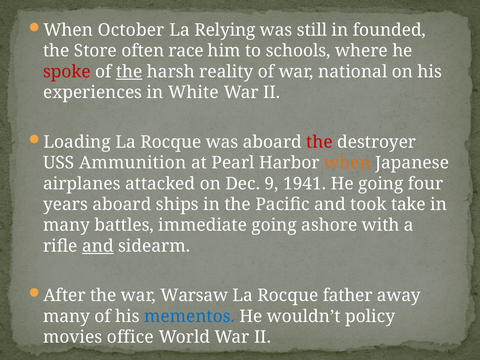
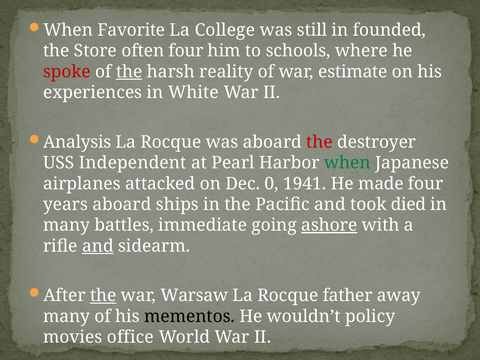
October: October -> Favorite (131, 30)
Relying: Relying -> College (225, 30)
often race: race -> four (186, 51)
national: national -> estimate (353, 72)
Loading: Loading -> Analysis (77, 142)
Ammunition: Ammunition -> Independent (133, 163)
when colour: orange -> green (347, 163)
9: 9 -> 0 (272, 184)
He going: going -> made (381, 184)
take: take -> died (408, 204)
ashore underline: none -> present (329, 225)
the underline: none -> present (103, 296)
mementos colour: blue -> black (190, 316)
